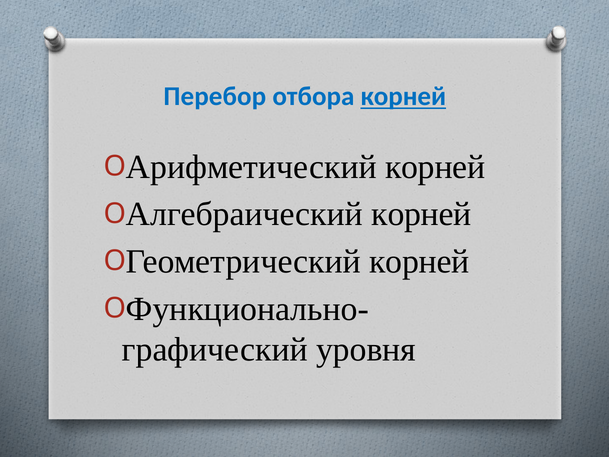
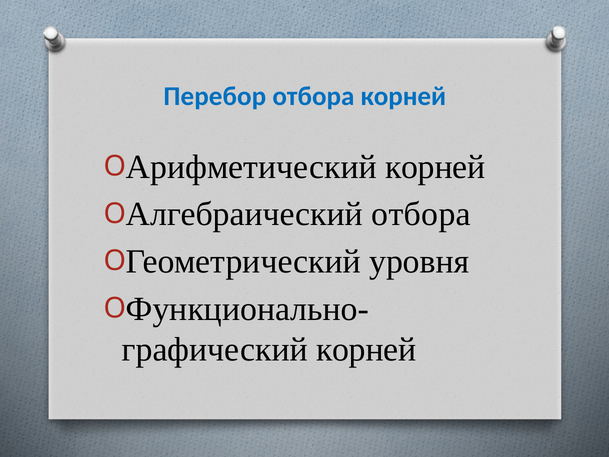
корней underline: present -> none (403, 96)
Алгебраический корней: корней -> отбора (421, 214)
Геометрический корней: корней -> уровня (419, 261)
уровня: уровня -> корней (366, 349)
